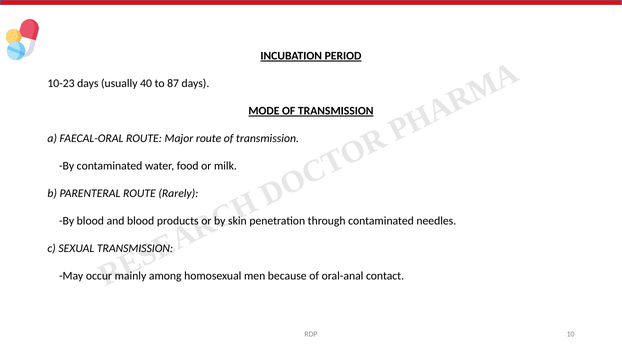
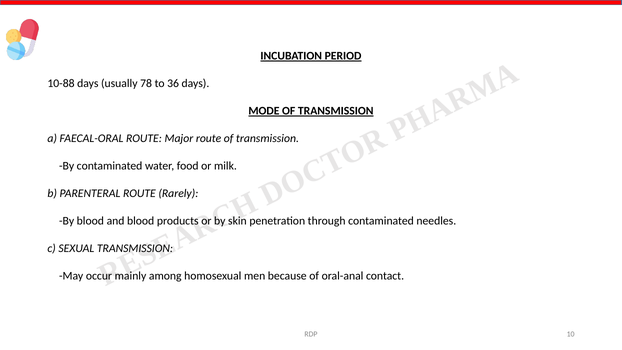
10-23: 10-23 -> 10-88 (61, 83)
40: 40 -> 78 (146, 83)
87: 87 -> 36 (173, 83)
